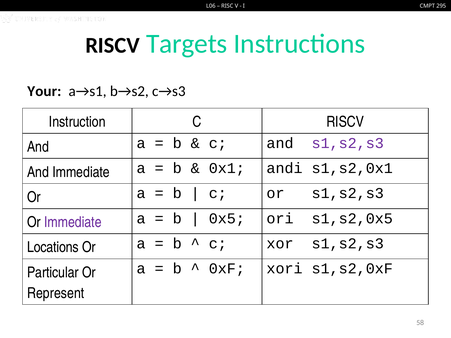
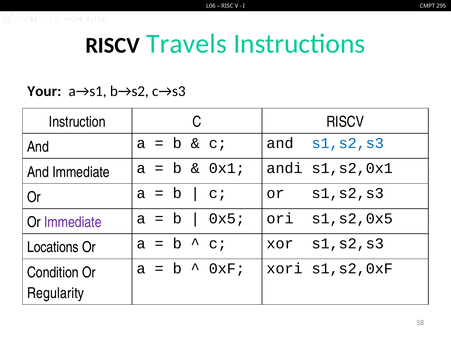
Targets: Targets -> Travels (186, 44)
s1,s2,s3 colour: purple -> blue (348, 143)
Particular: Particular -> Condition (53, 273)
Represent: Represent -> Regularity (56, 293)
